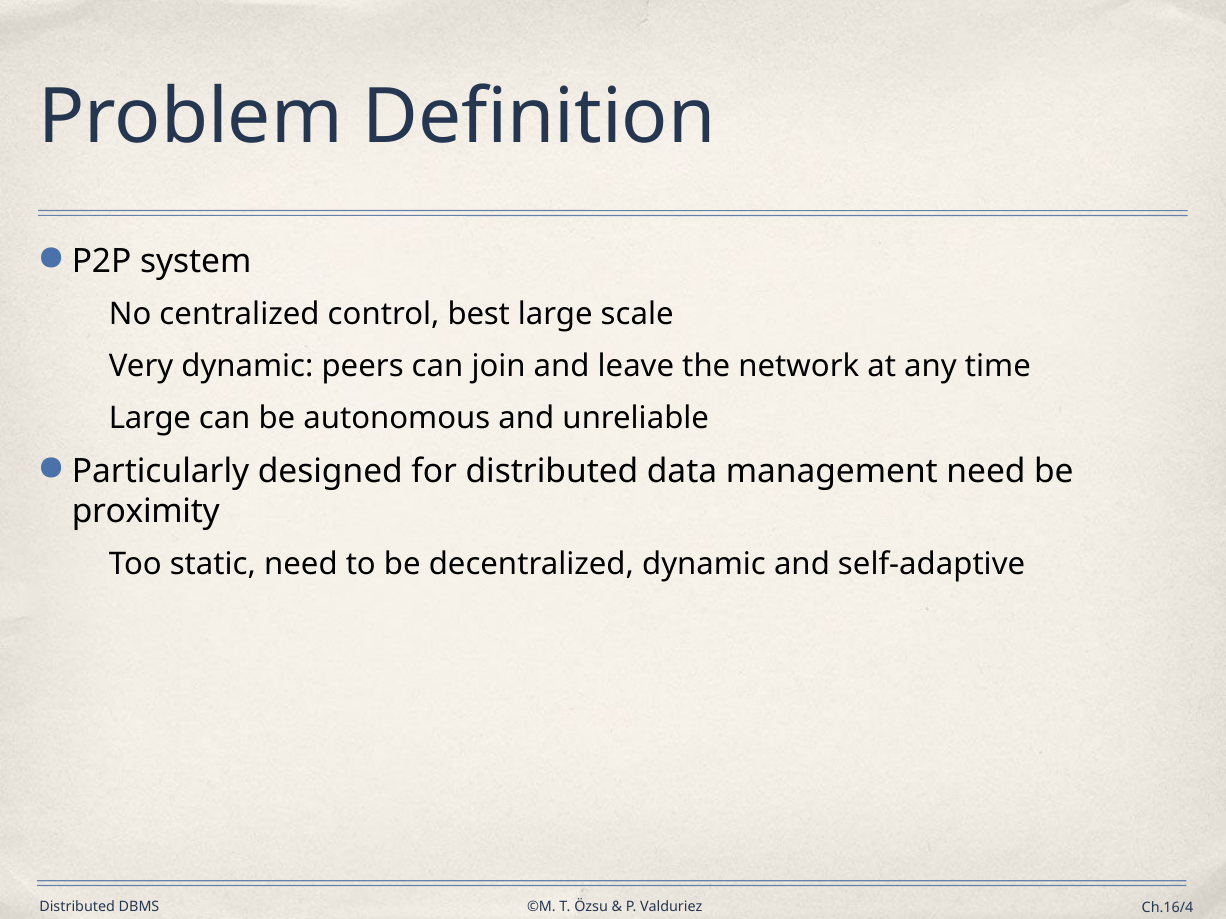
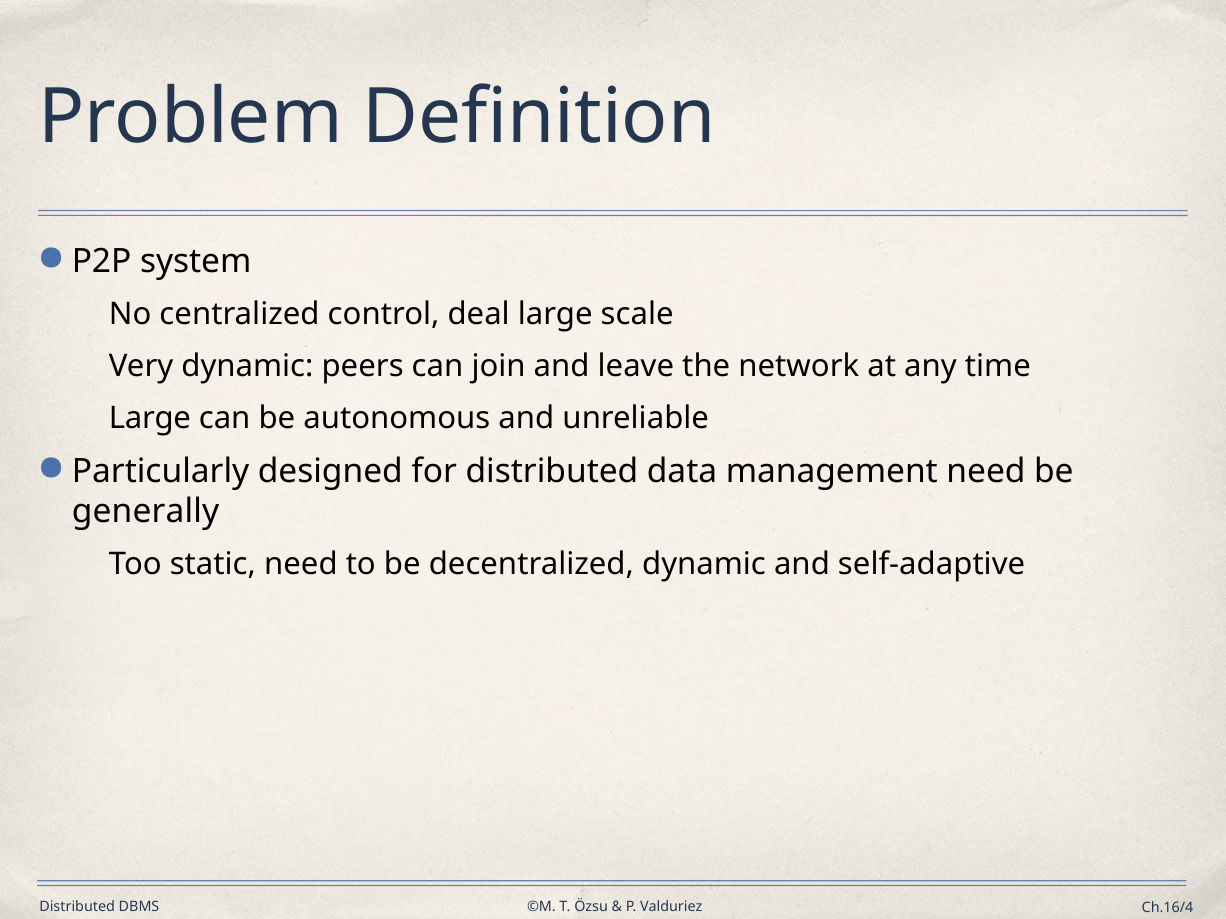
best: best -> deal (479, 315)
proximity: proximity -> generally (146, 512)
